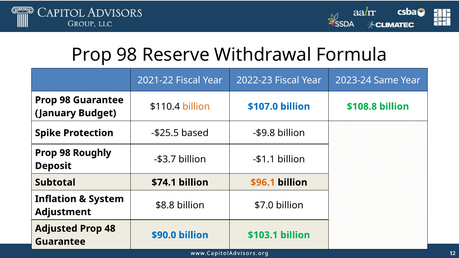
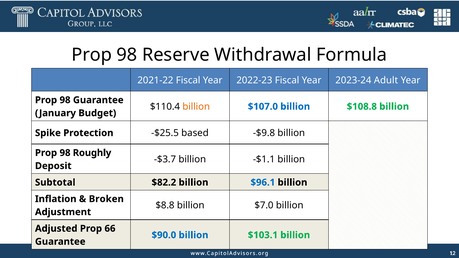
Same: Same -> Adult (386, 80)
$74.1: $74.1 -> $82.2 (164, 183)
$96.1 colour: orange -> blue (263, 183)
System: System -> Broken (106, 199)
48: 48 -> 66 (110, 229)
